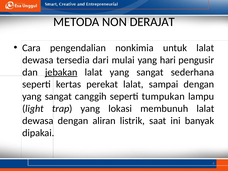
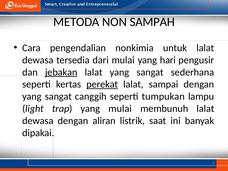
DERAJAT: DERAJAT -> SAMPAH (152, 22)
perekat underline: none -> present (102, 84)
yang lokasi: lokasi -> mulai (120, 109)
